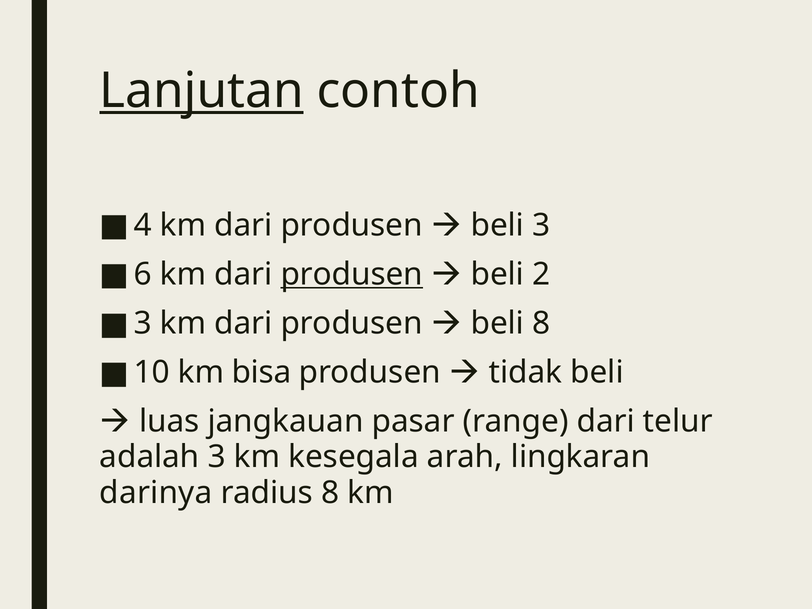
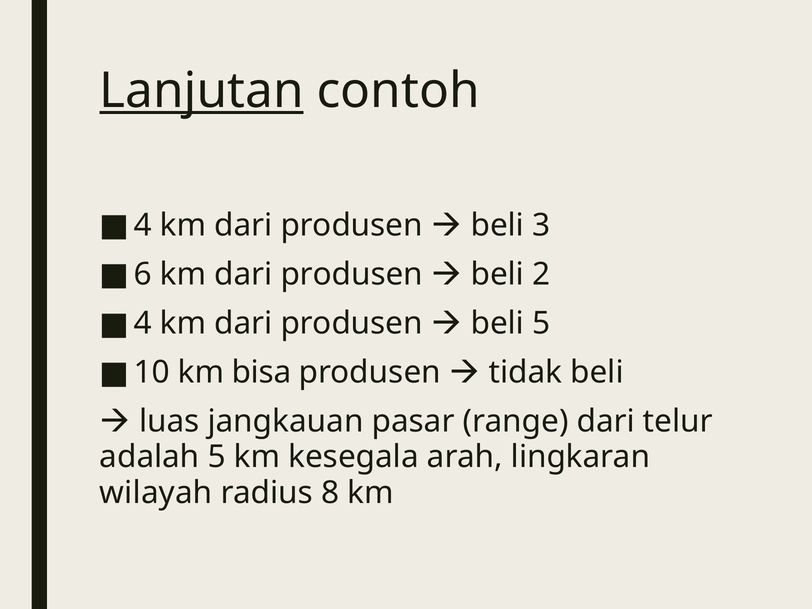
produsen underline: present -> none (352, 274)
3: 3 -> 4 (143, 323)
beli 8: 8 -> 5 (541, 323)
adalah 3: 3 -> 5 (217, 457)
darinya: darinya -> wilayah (156, 493)
